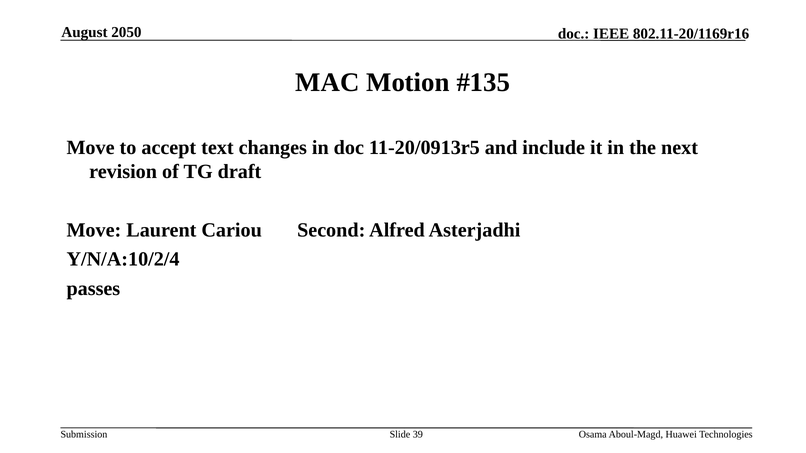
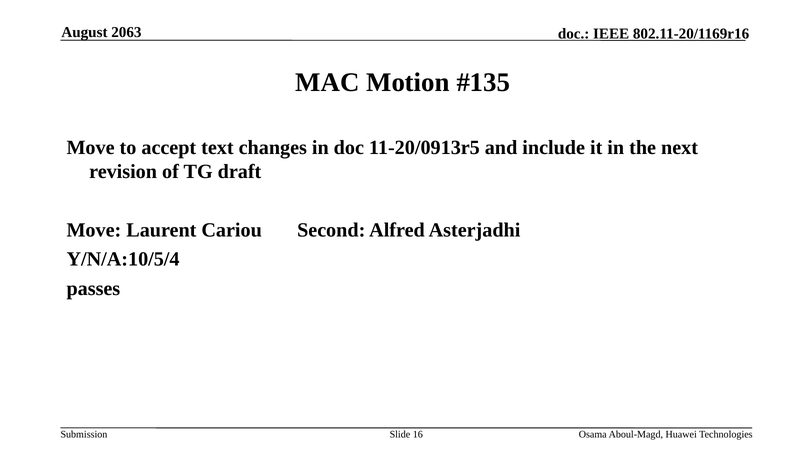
2050: 2050 -> 2063 (126, 32)
Y/N/A:10/2/4: Y/N/A:10/2/4 -> Y/N/A:10/5/4 (123, 259)
39: 39 -> 16 (418, 435)
